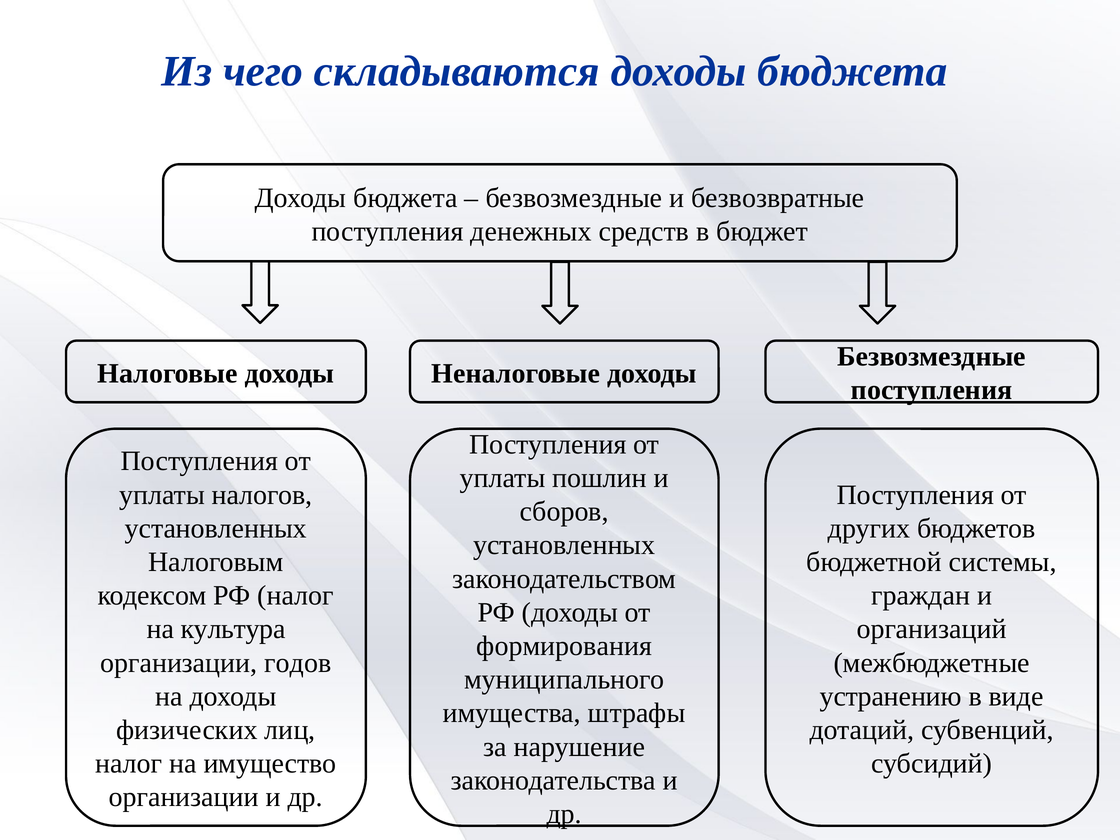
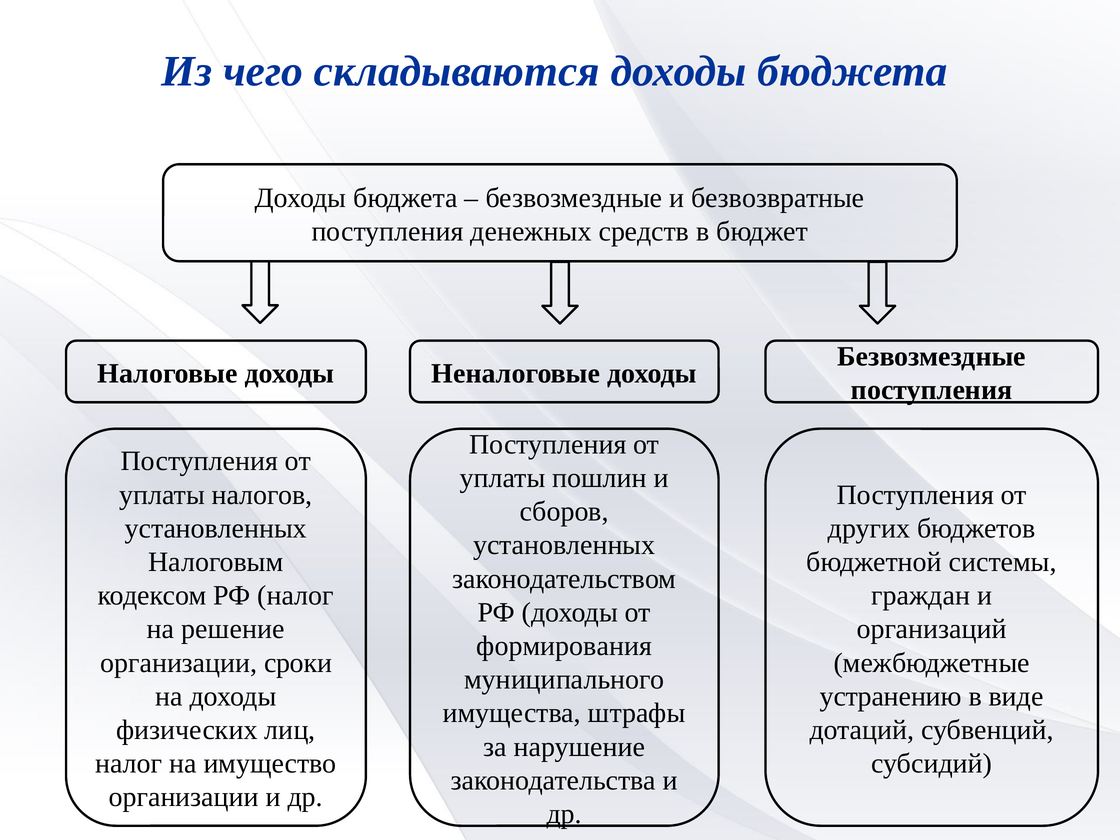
культура: культура -> решение (233, 629)
годов: годов -> сроки (298, 663)
